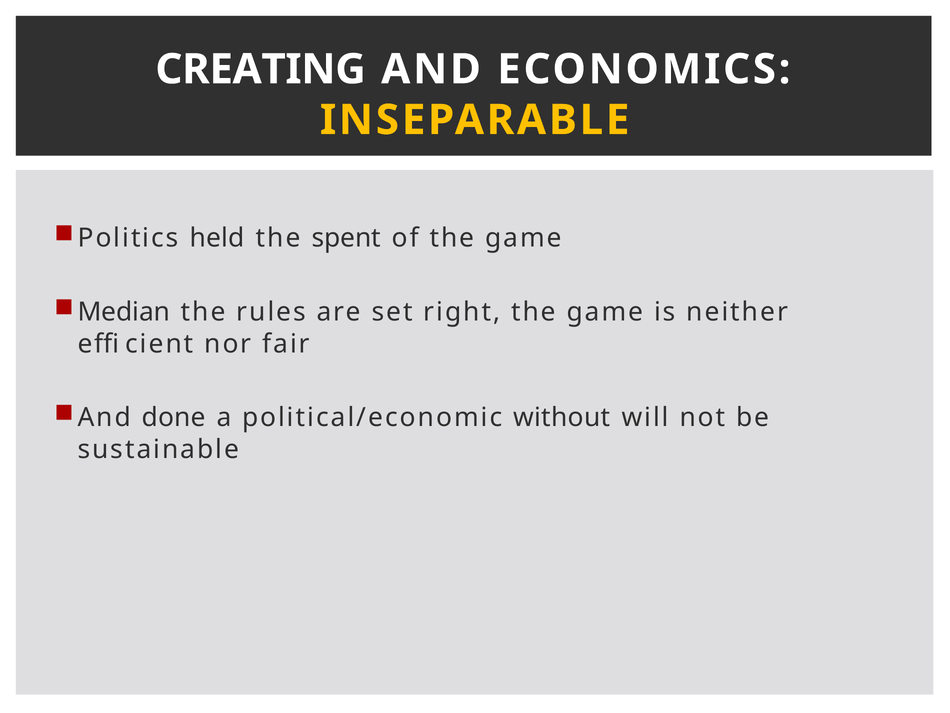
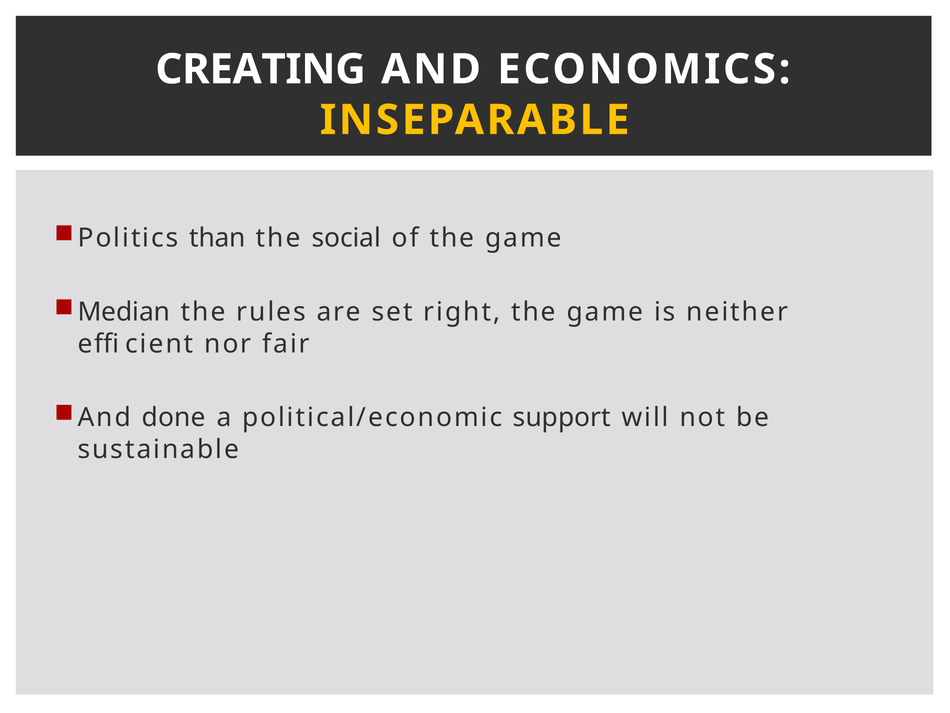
held: held -> than (217, 238)
spent: spent -> social (346, 238)
without: without -> support (562, 417)
